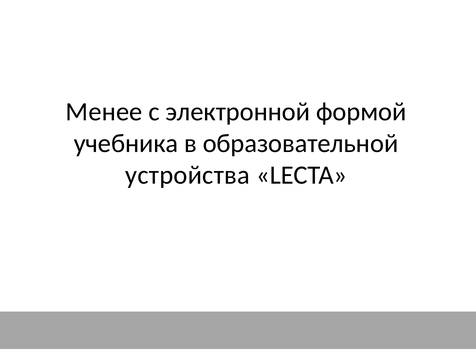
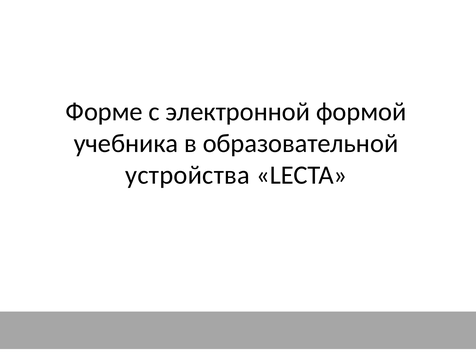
Менее: Менее -> Форме (104, 112)
